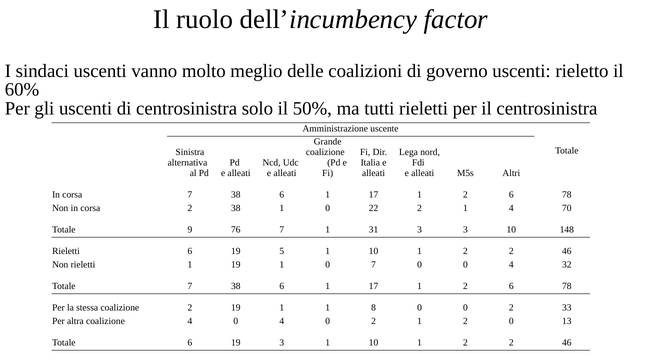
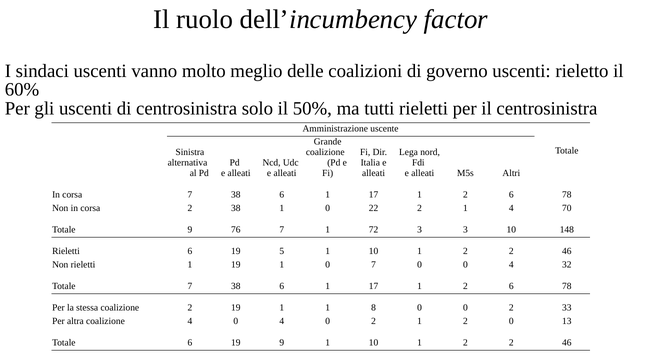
31: 31 -> 72 (374, 229)
19 3: 3 -> 9 (282, 343)
